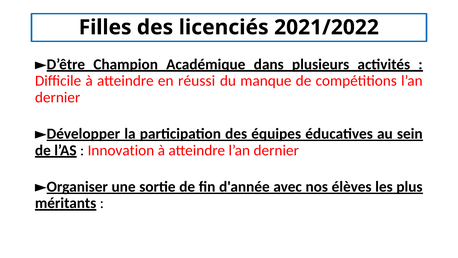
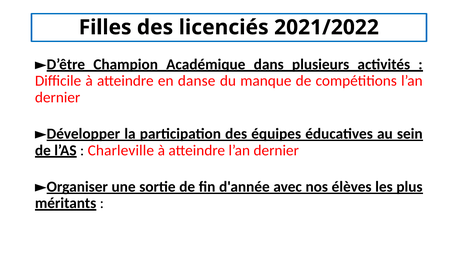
réussi: réussi -> danse (197, 81)
Innovation: Innovation -> Charleville (121, 150)
